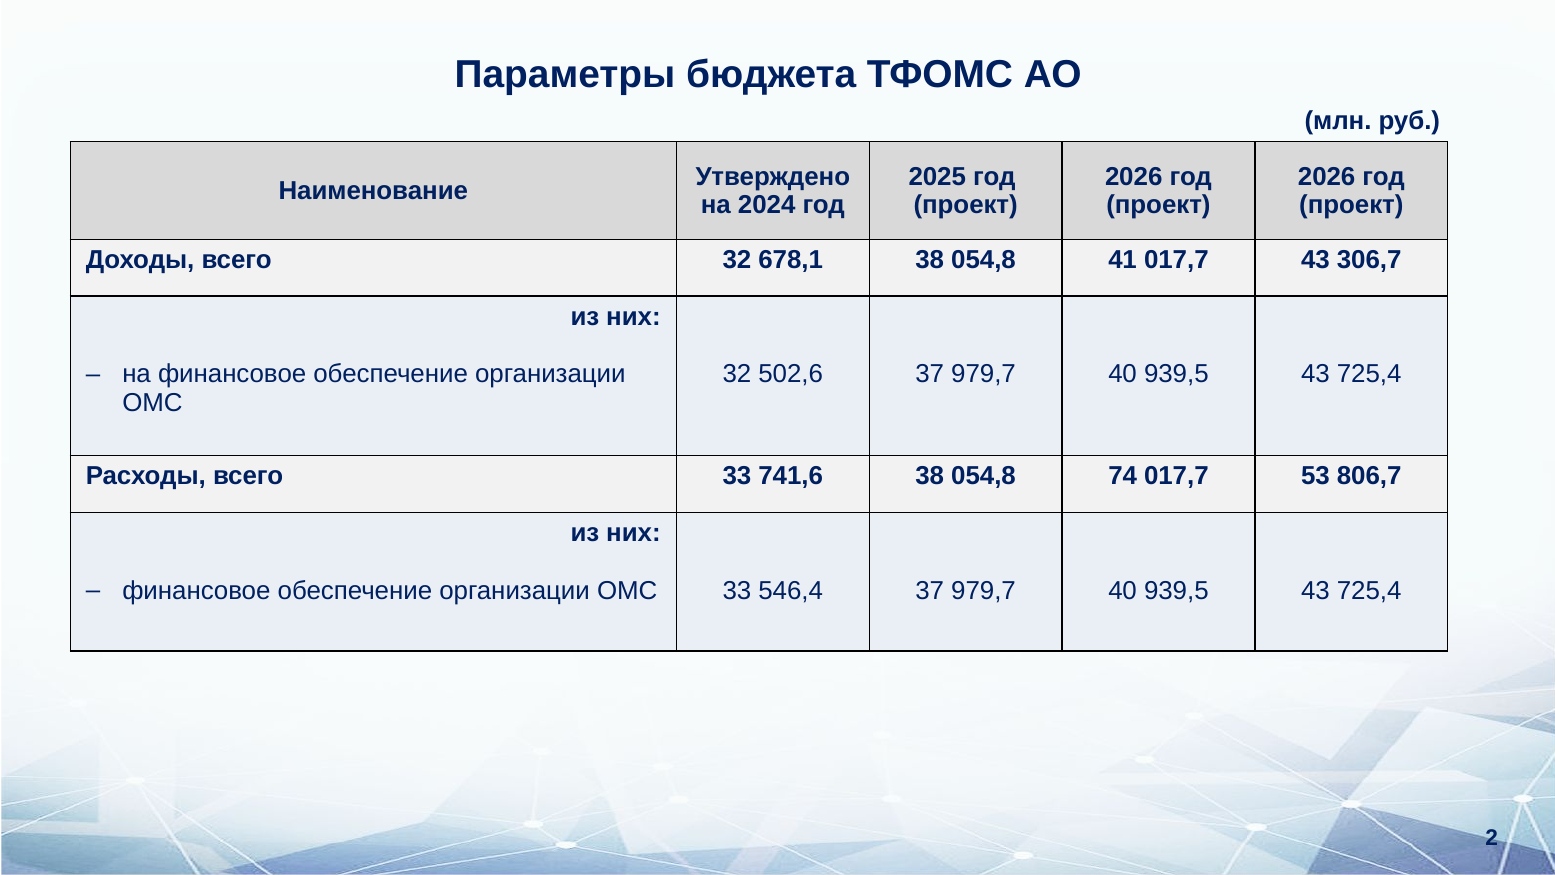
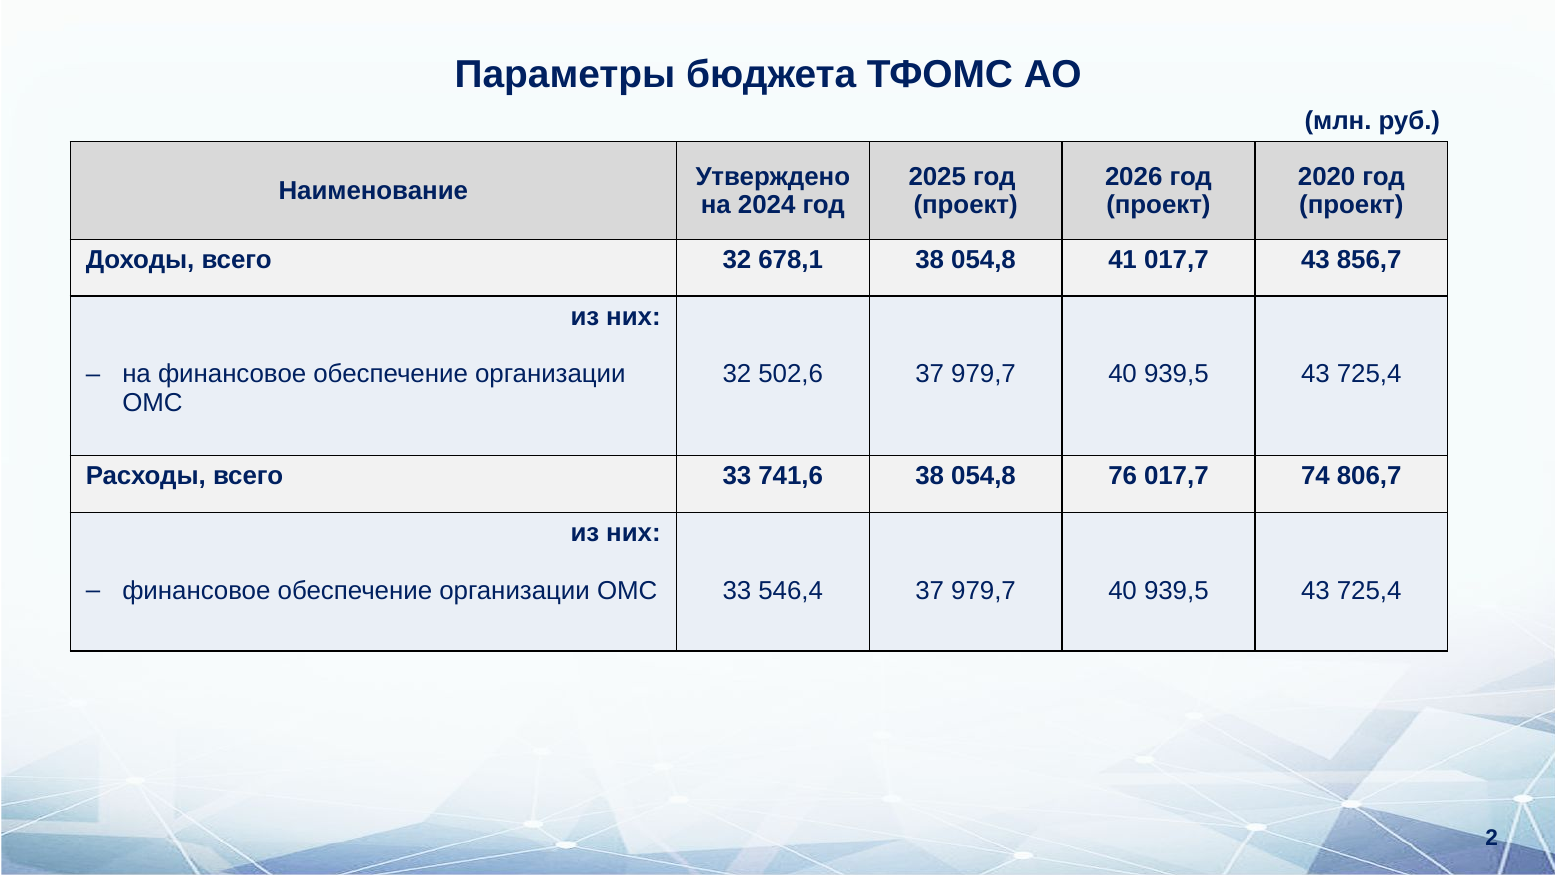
2026: 2026 -> 2020 (1327, 177)
306,7: 306,7 -> 856,7 (1369, 260)
74: 74 -> 76 (1123, 476)
53: 53 -> 74 (1315, 476)
